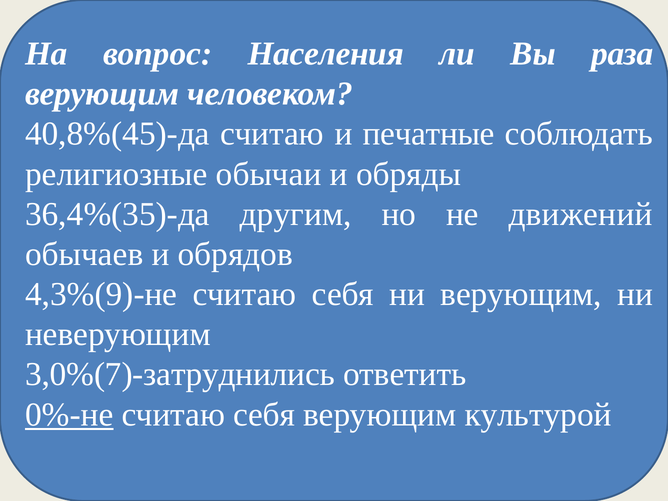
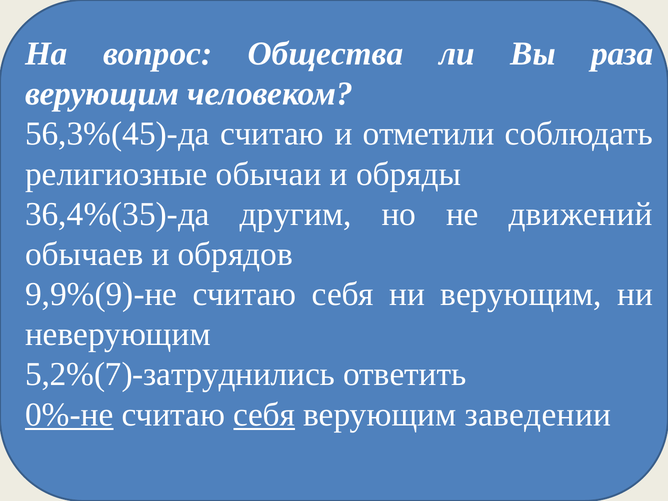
Населения: Населения -> Общества (326, 54)
40,8%(45)-да: 40,8%(45)-да -> 56,3%(45)-да (117, 134)
печатные: печатные -> отметили (429, 134)
4,3%(9)-не: 4,3%(9)-не -> 9,9%(9)-не (101, 294)
3,0%(7)-затруднились: 3,0%(7)-затруднились -> 5,2%(7)-затруднились (180, 374)
себя underline: none -> present (264, 414)
культурой: культурой -> заведении (538, 414)
